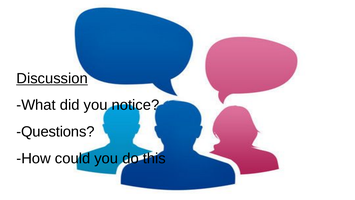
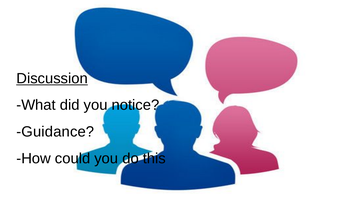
Questions: Questions -> Guidance (55, 132)
